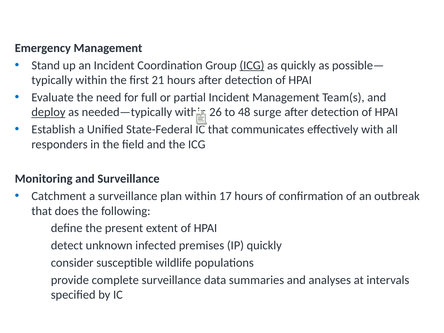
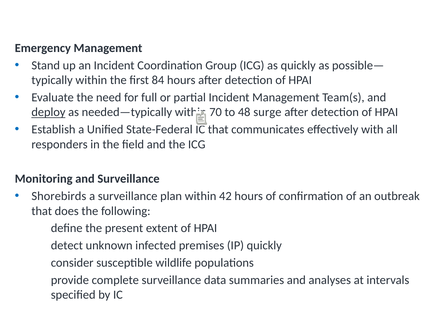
ICG underline: present -> none (252, 65)
21: 21 -> 84 (158, 80)
26: 26 -> 70 (216, 112)
Catchment: Catchment -> Shorebirds (59, 196)
17: 17 -> 42 (225, 196)
